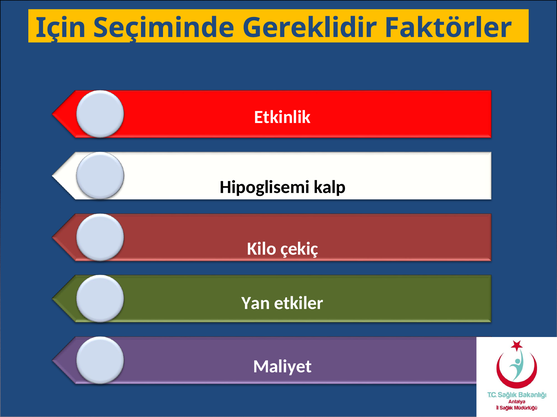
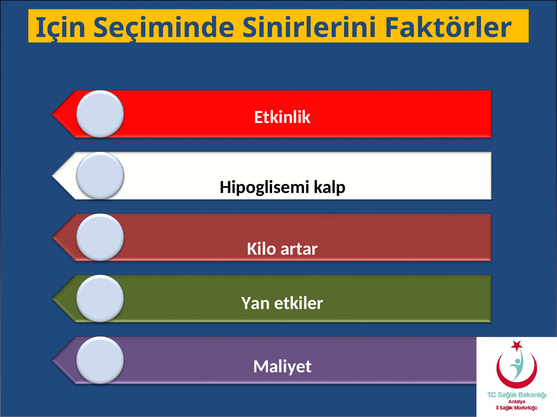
Gereklidir: Gereklidir -> Sinirlerini (309, 28)
çekiç: çekiç -> artar (299, 249)
